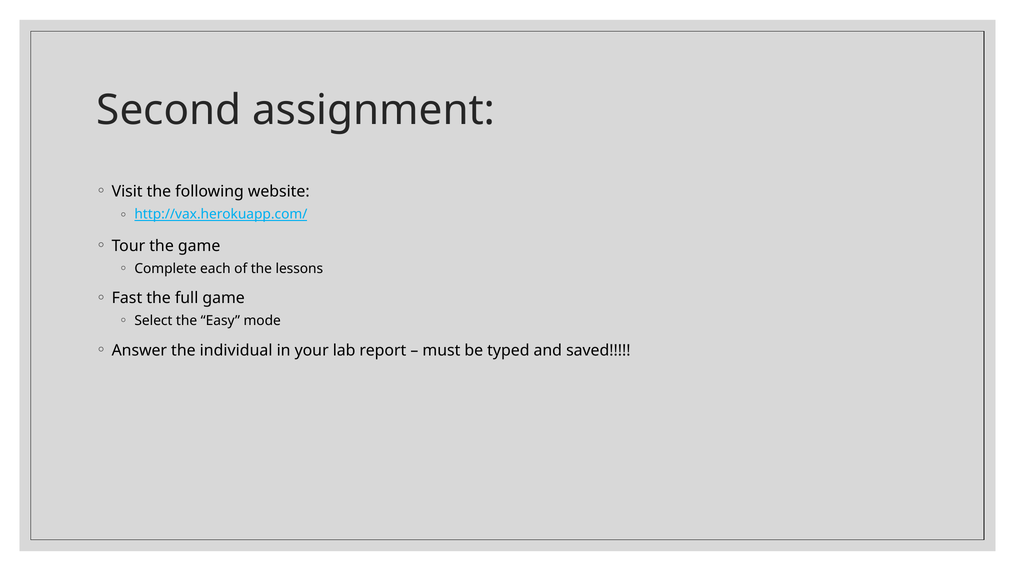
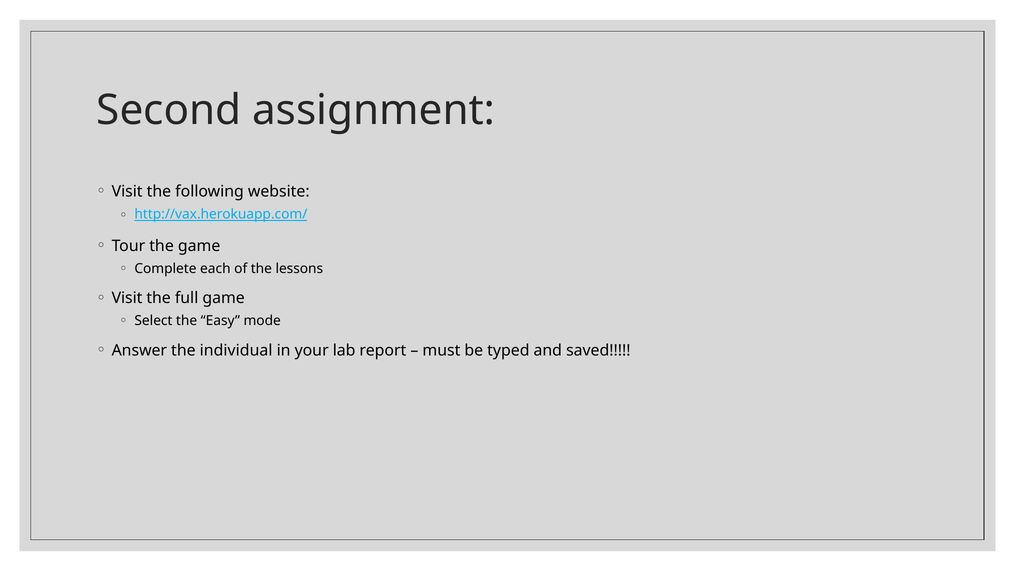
Fast: Fast -> Visit (127, 298)
